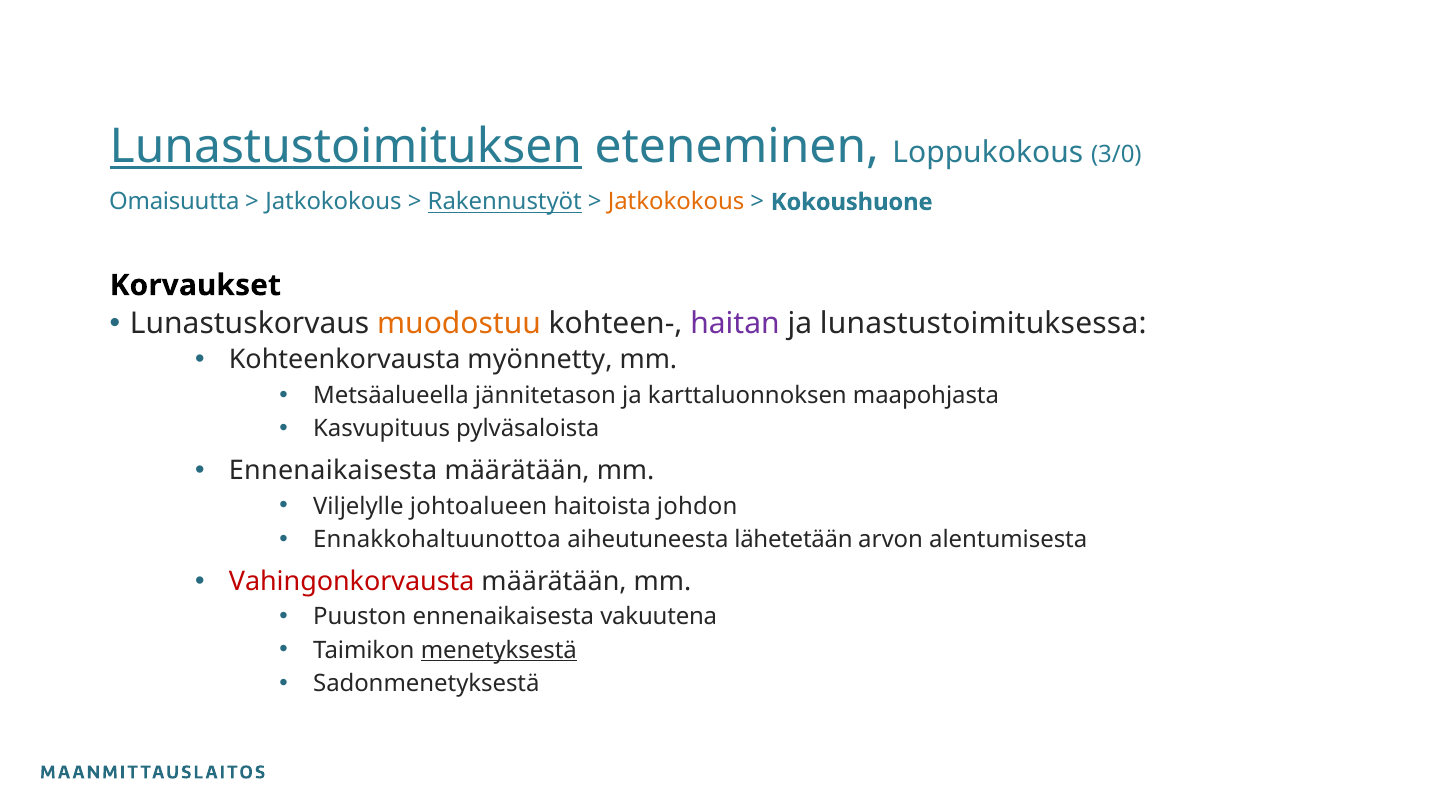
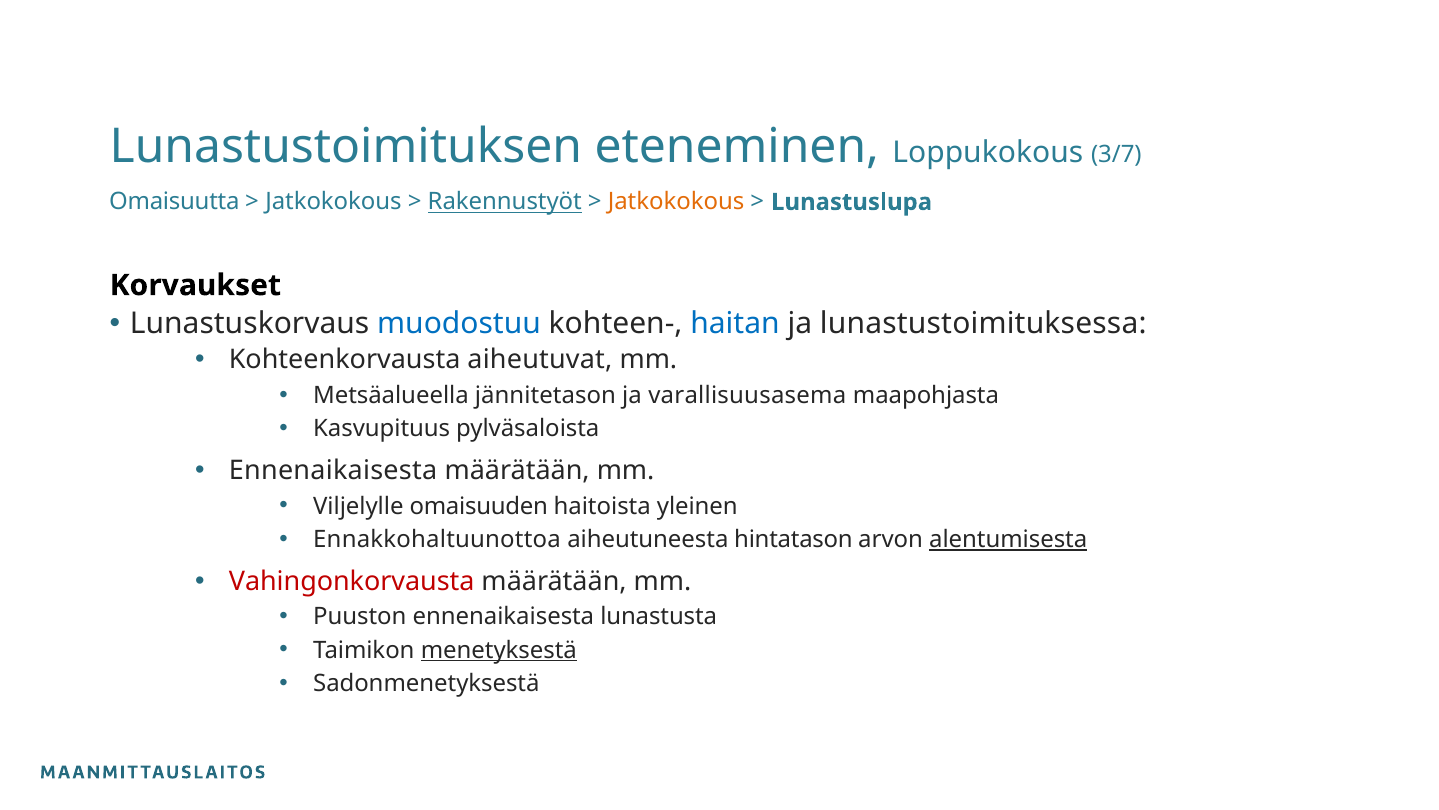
Lunastustoimituksen underline: present -> none (346, 147)
3/0: 3/0 -> 3/7 (1116, 155)
Kokoushuone: Kokoushuone -> Lunastuslupa (852, 202)
muodostuu colour: orange -> blue (459, 324)
haitan colour: purple -> blue (735, 324)
myönnetty: myönnetty -> aiheutuvat (540, 360)
karttaluonnoksen: karttaluonnoksen -> varallisuusasema (747, 395)
johtoalueen: johtoalueen -> omaisuuden (479, 506)
johdon: johdon -> yleinen (697, 506)
lähetetään: lähetetään -> hintatason (793, 539)
alentumisesta underline: none -> present (1008, 539)
vakuutena: vakuutena -> lunastusta (659, 616)
